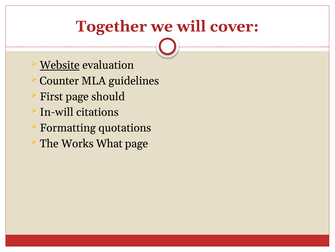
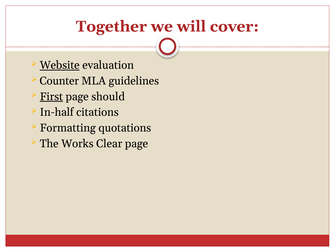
First underline: none -> present (51, 96)
In-will: In-will -> In-half (57, 112)
What: What -> Clear (109, 143)
